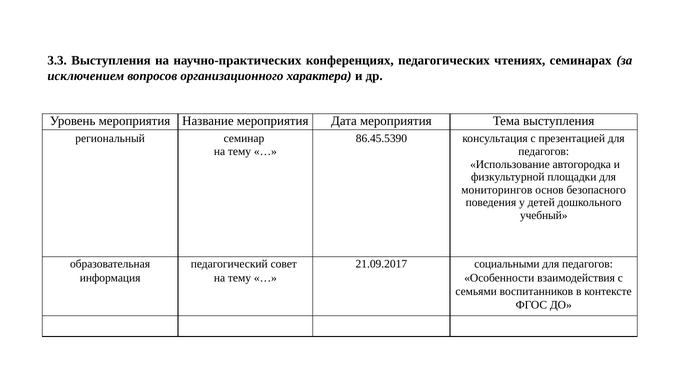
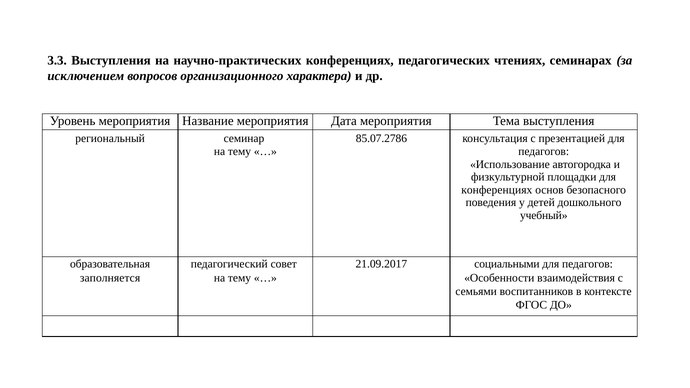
86.45.5390: 86.45.5390 -> 85.07.2786 (381, 139)
мониторингов: мониторингов -> конференциях (497, 190)
информация: информация -> заполняется (110, 278)
